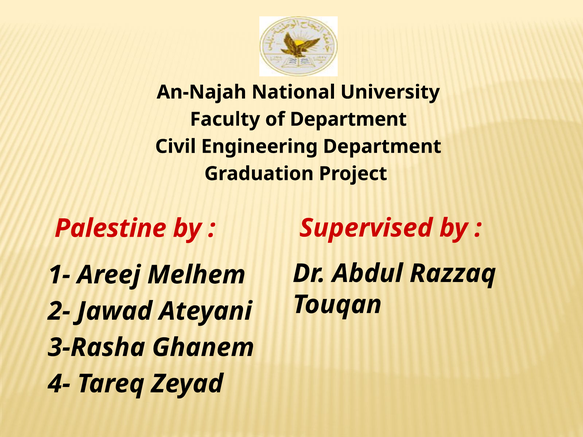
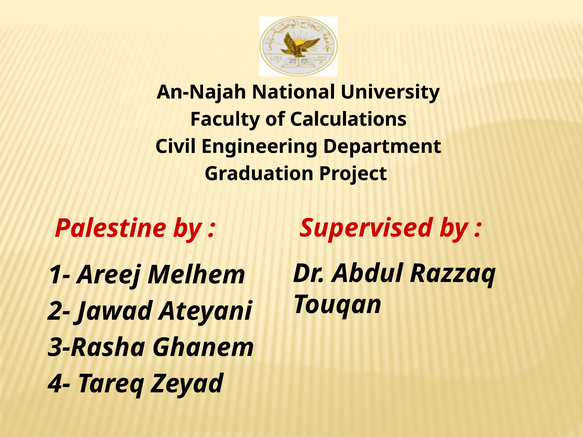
of Department: Department -> Calculations (348, 119)
